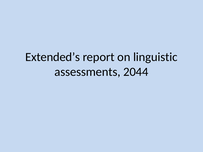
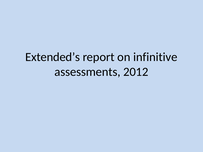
linguistic: linguistic -> infinitive (155, 57)
2044: 2044 -> 2012 (136, 72)
